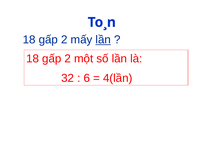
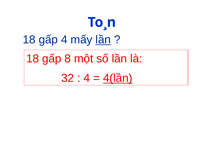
2: 2 -> 4 (64, 40)
2: 2 -> 8 (68, 59)
6: 6 -> 4 (87, 78)
4(lần underline: none -> present (118, 78)
